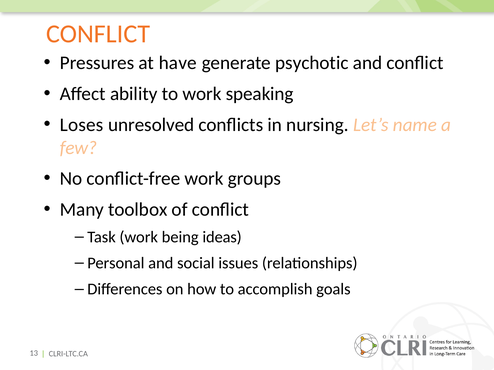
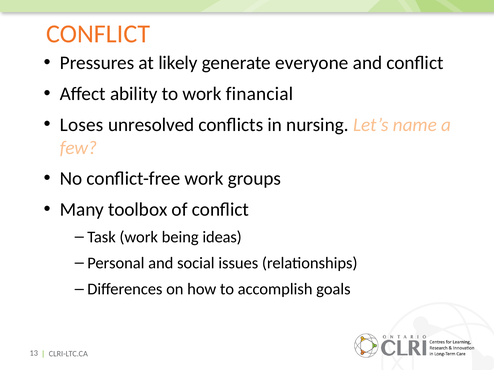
have: have -> likely (178, 63)
psychotic: psychotic -> everyone (312, 63)
speaking: speaking -> financial (260, 94)
